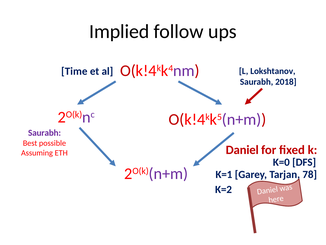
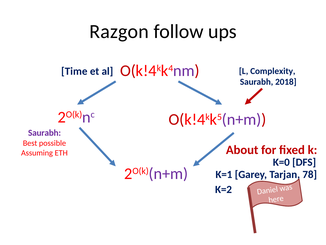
Implied: Implied -> Razgon (119, 32)
Lokshtanov: Lokshtanov -> Complexity (273, 71)
Daniel: Daniel -> About (242, 150)
